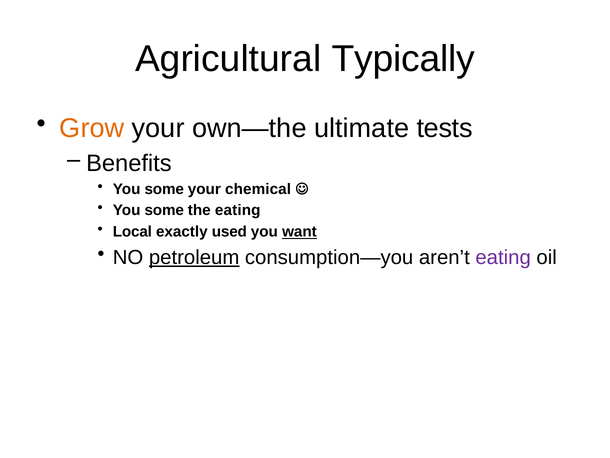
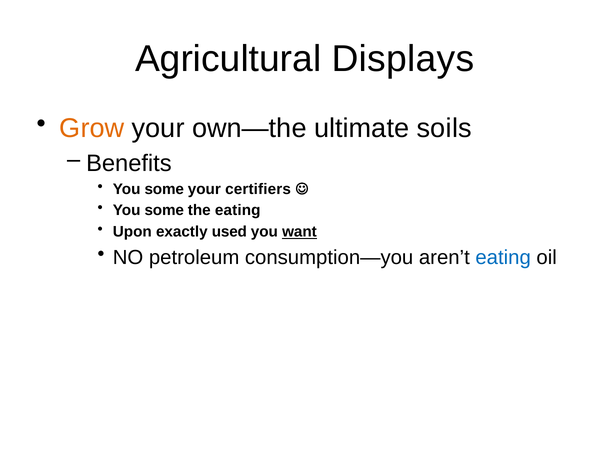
Typically: Typically -> Displays (403, 59)
tests: tests -> soils (444, 128)
chemical: chemical -> certifiers (258, 189)
Local: Local -> Upon (132, 232)
petroleum underline: present -> none (194, 257)
eating colour: purple -> blue (503, 257)
